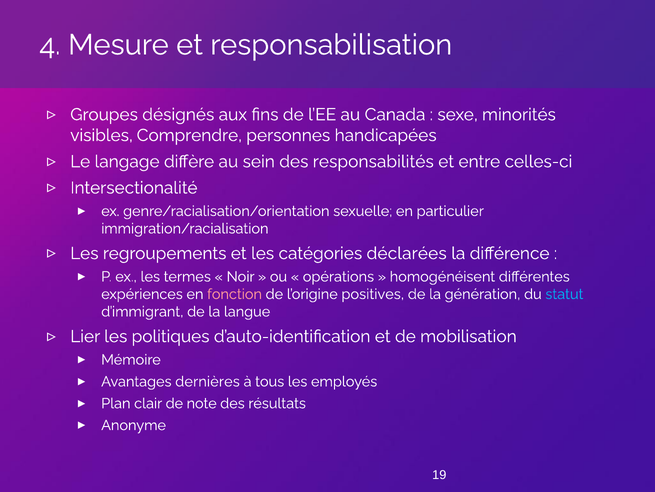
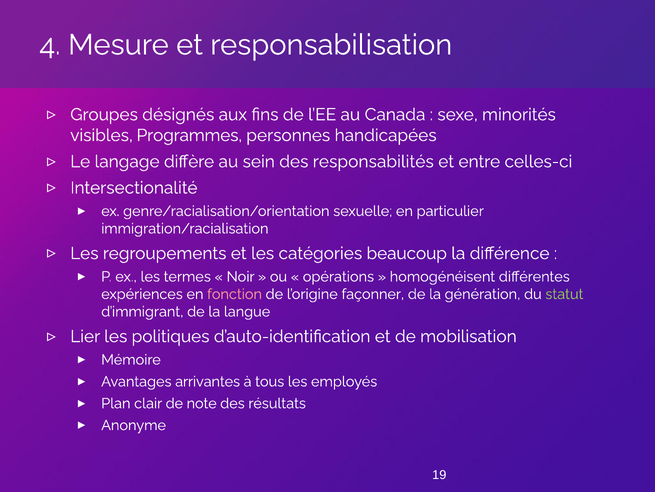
Comprendre: Comprendre -> Programmes (189, 135)
déclarées: déclarées -> beaucoup (407, 253)
positives: positives -> façonner (373, 294)
statut colour: light blue -> light green (564, 294)
dernières: dernières -> arrivantes (208, 381)
